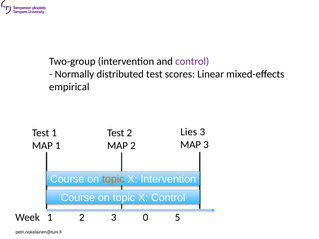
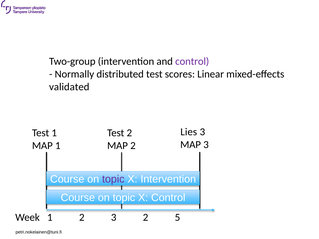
empirical: empirical -> validated (69, 87)
topic colour: orange -> purple (113, 179)
3 0: 0 -> 2 (146, 218)
